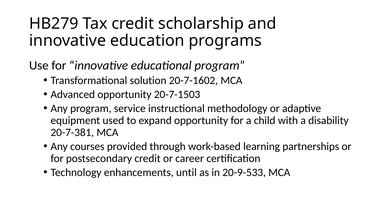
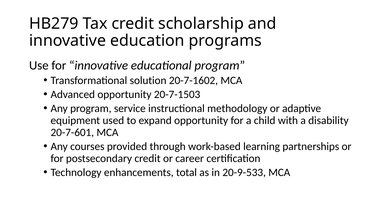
20-7-381: 20-7-381 -> 20-7-601 (72, 132)
until: until -> total (187, 172)
